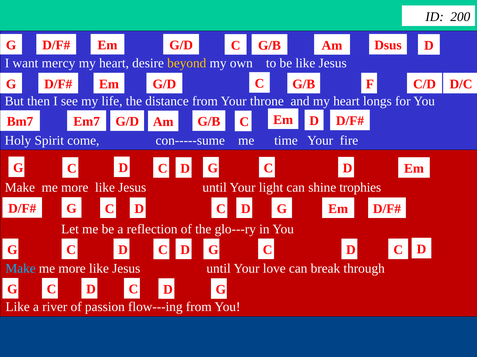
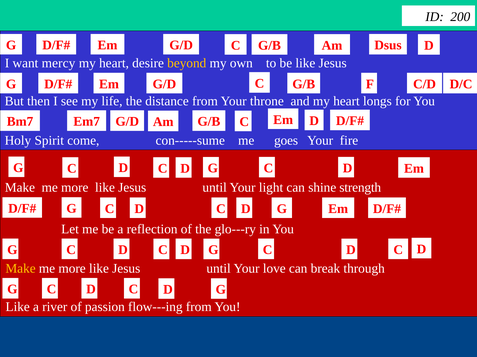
time: time -> goes (286, 141)
trophies: trophies -> strength (360, 188)
Make colour: light blue -> yellow (21, 269)
